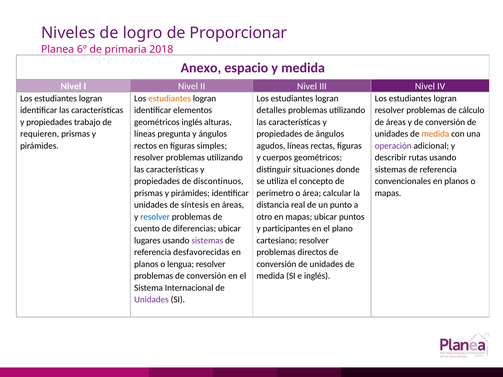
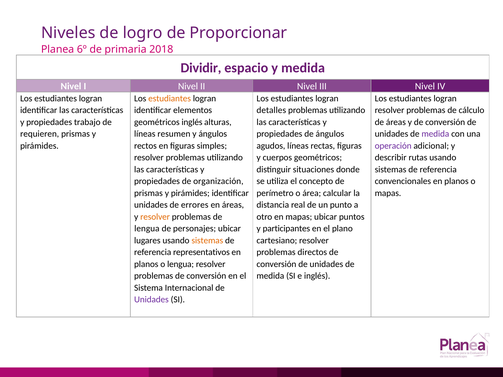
Anexo: Anexo -> Dividir (201, 68)
pregunta: pregunta -> resumen (174, 134)
medida colour: orange -> purple (435, 134)
discontinuos: discontinuos -> organización (218, 181)
síntesis: síntesis -> errores (195, 205)
resolver colour: blue -> orange (155, 217)
cuento: cuento -> lengua (147, 229)
diferencias: diferencias -> personajes (195, 229)
sistemas colour: purple -> orange (207, 241)
desfavorecidas: desfavorecidas -> representativos (201, 252)
